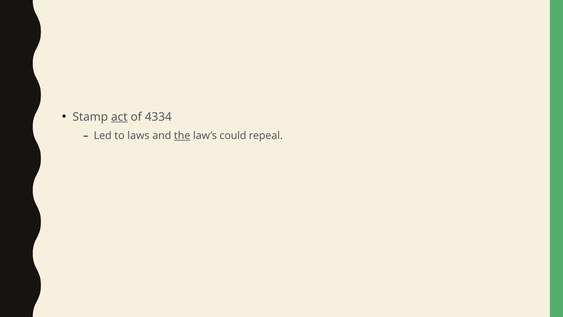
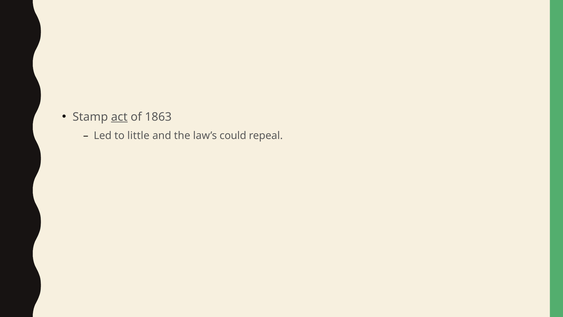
4334: 4334 -> 1863 (158, 117)
laws: laws -> little (138, 136)
the underline: present -> none (182, 136)
